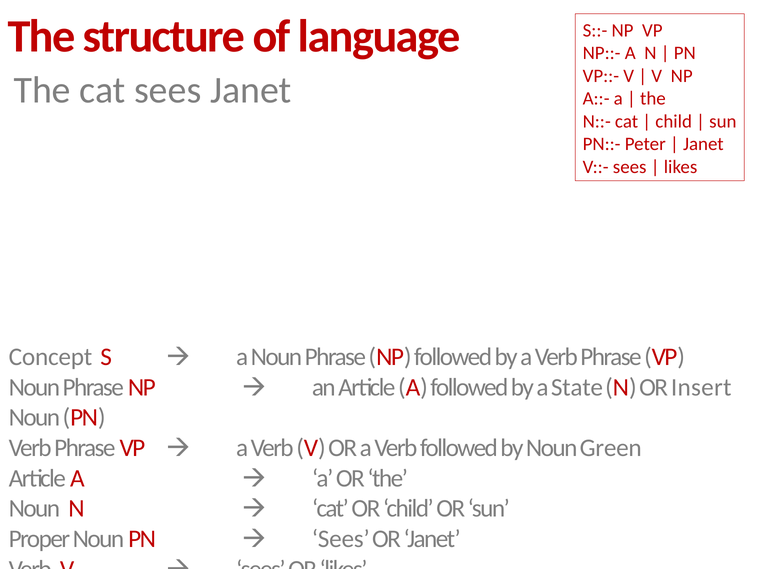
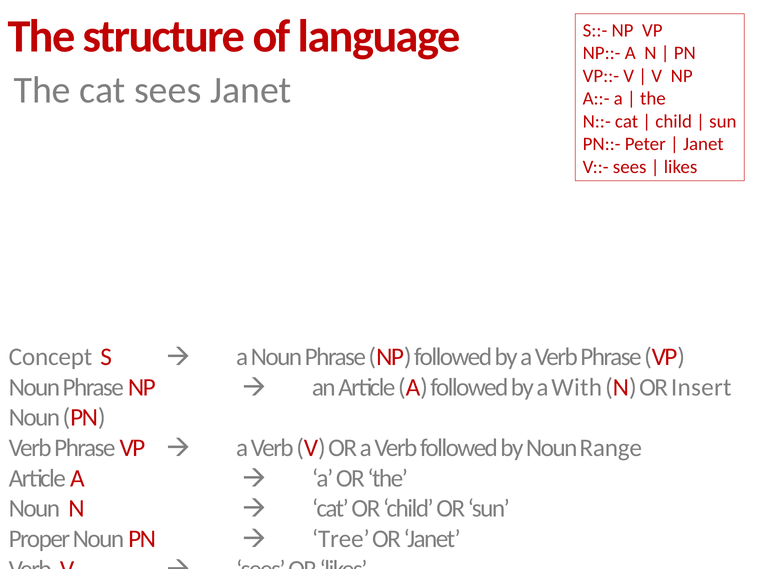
State: State -> With (577, 387)
Green: Green -> Range (611, 448)
Sees: Sees -> Tree (341, 538)
